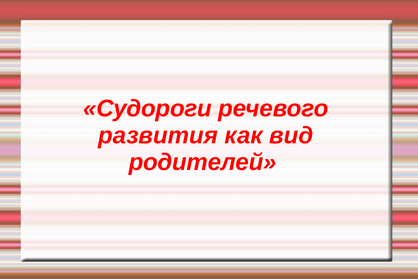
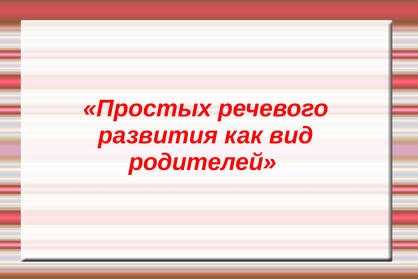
Судороги: Судороги -> Простых (147, 108)
